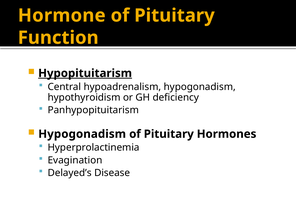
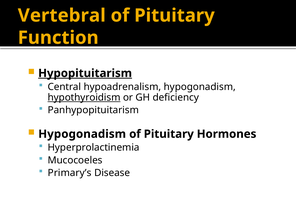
Hormone: Hormone -> Vertebral (62, 15)
hypothyroidism underline: none -> present (84, 97)
Evagination: Evagination -> Mucocoeles (75, 160)
Delayed’s: Delayed’s -> Primary’s (70, 173)
